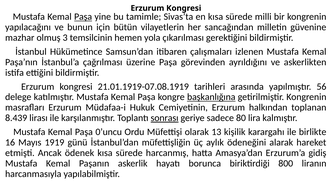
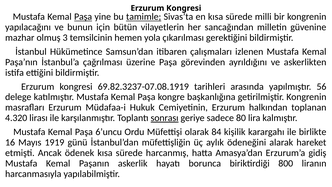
tamimle underline: none -> present (144, 17)
21.01.1919-07.08.1919: 21.01.1919-07.08.1919 -> 69.82.3237-07.08.1919 (143, 86)
başkanlığına underline: present -> none (211, 97)
8.439: 8.439 -> 4.320 (16, 118)
0’uncu: 0’uncu -> 6’uncu (109, 132)
13: 13 -> 84 (216, 132)
